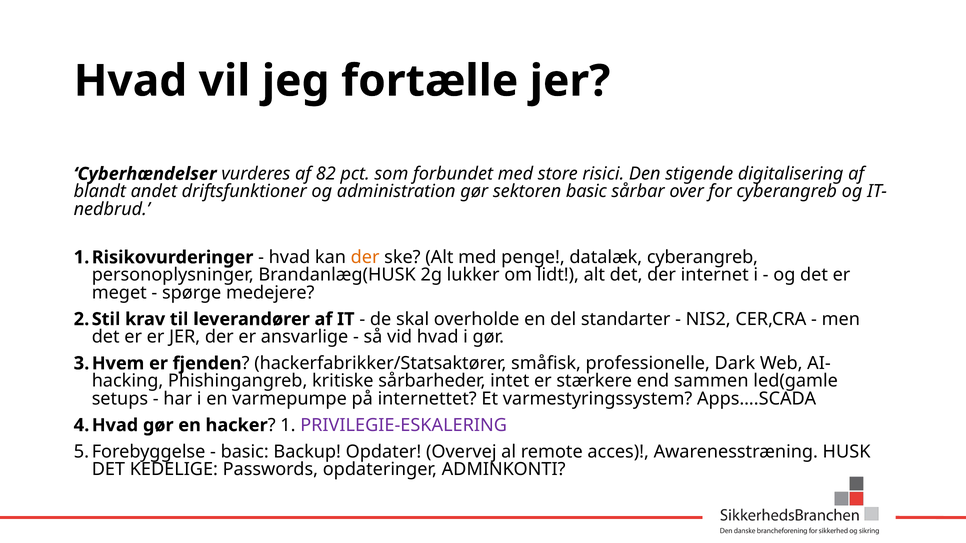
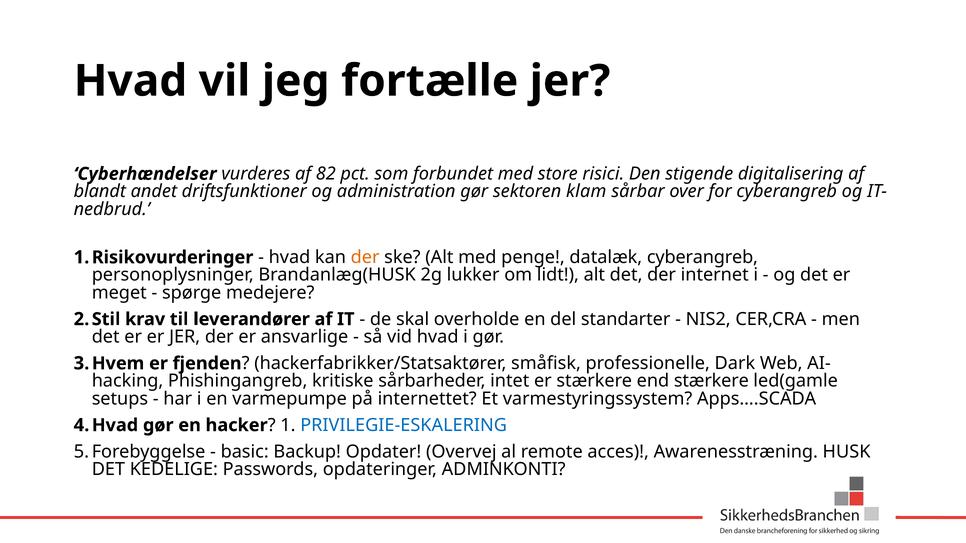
sektoren basic: basic -> klam (586, 192)
end sammen: sammen -> stærkere (711, 381)
PRIVILEGIE-ESKALERING colour: purple -> blue (404, 425)
